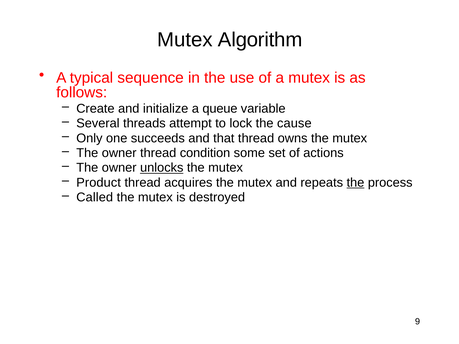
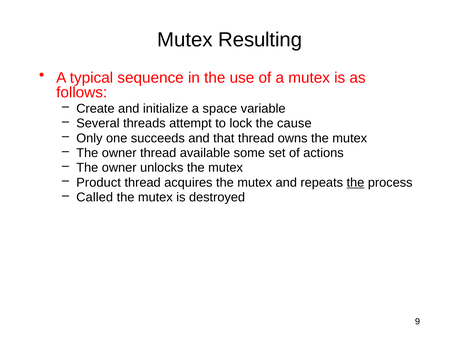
Algorithm: Algorithm -> Resulting (260, 40)
queue: queue -> space (220, 109)
condition: condition -> available (205, 153)
unlocks underline: present -> none (162, 168)
